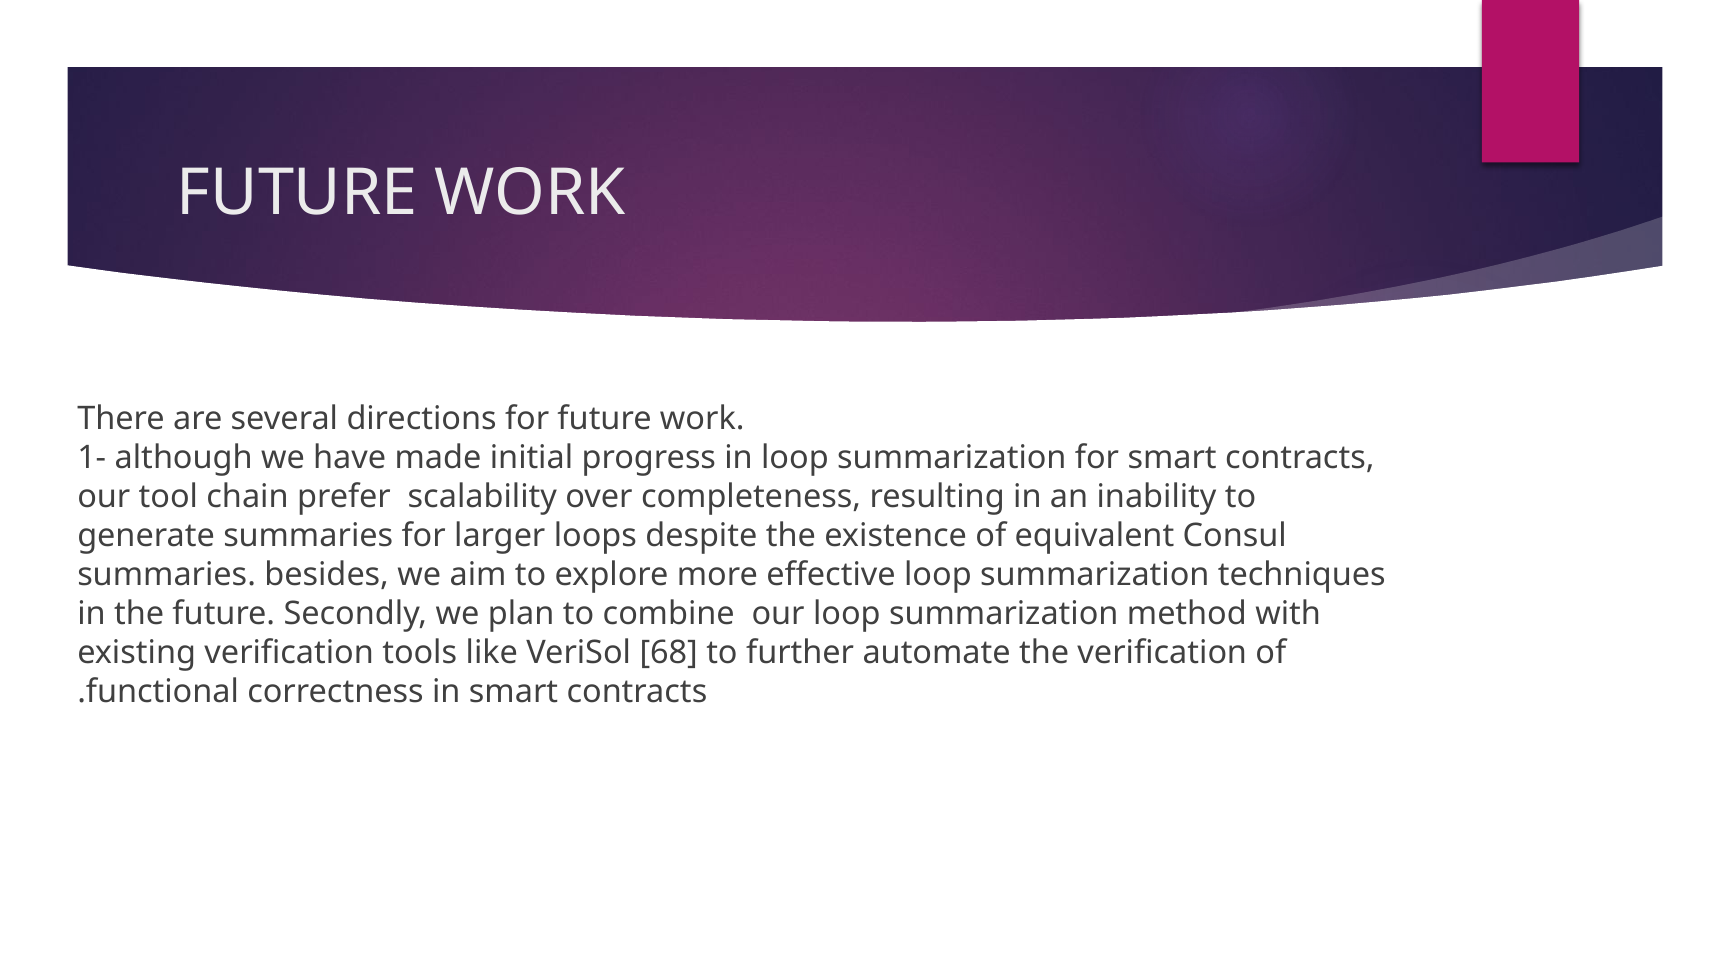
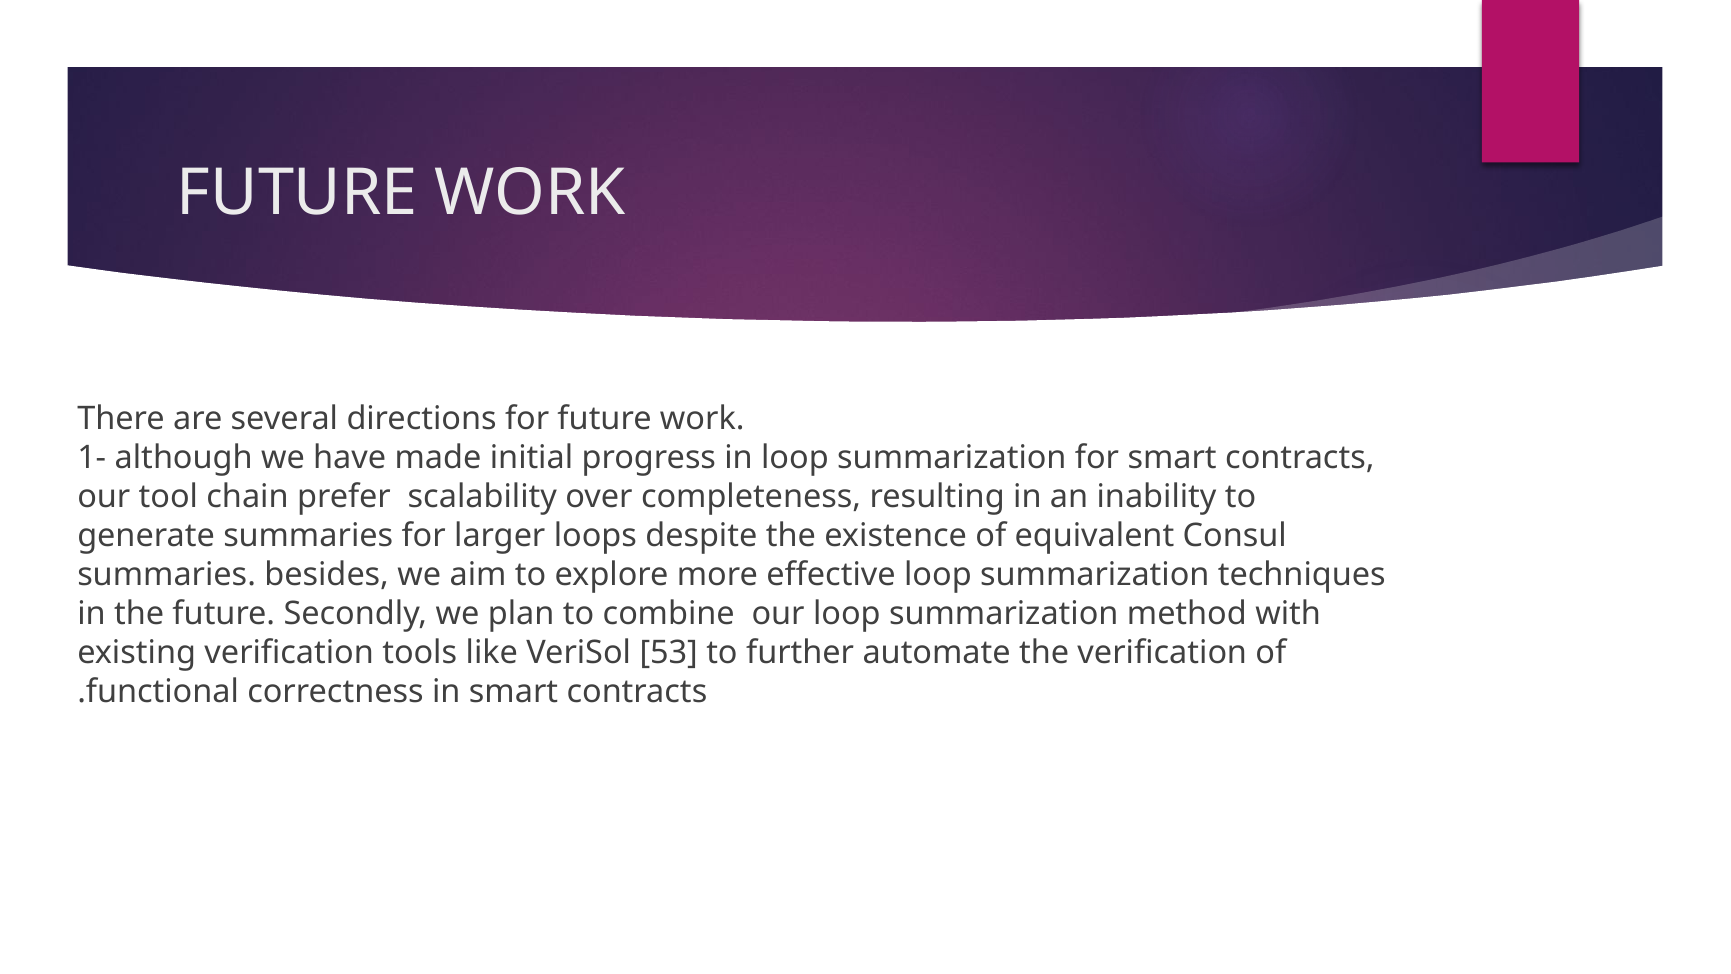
68: 68 -> 53 (669, 653)
